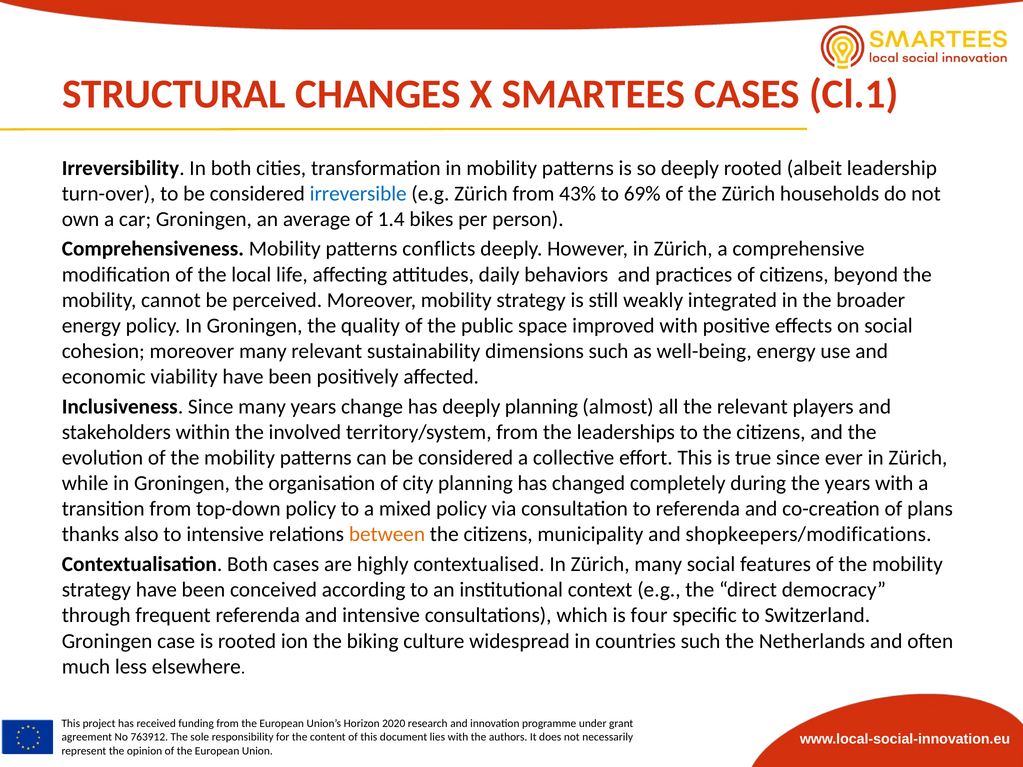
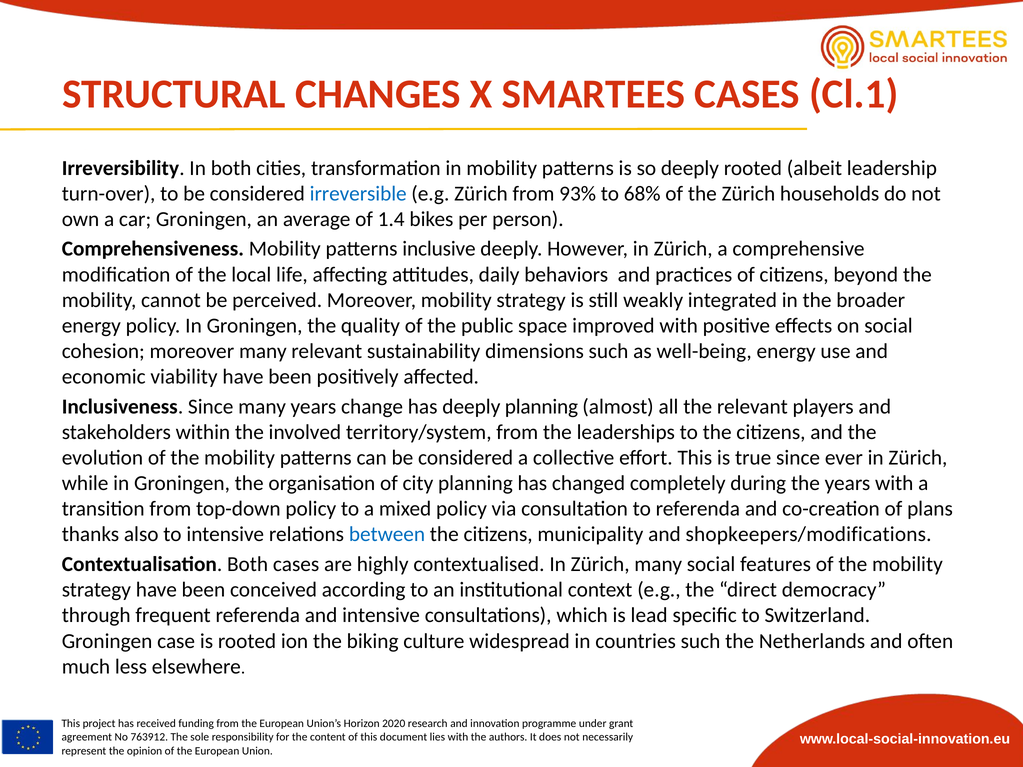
43%: 43% -> 93% (578, 194)
69%: 69% -> 68% (642, 194)
conflicts: conflicts -> inclusive (439, 249)
between colour: orange -> blue (387, 535)
four: four -> lead (649, 616)
